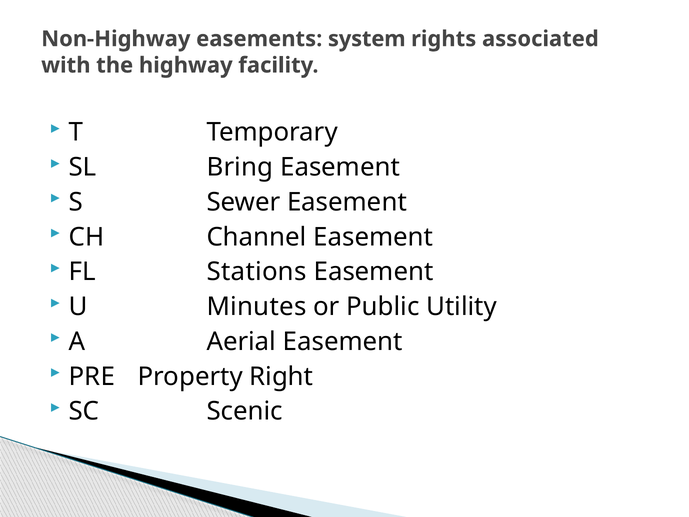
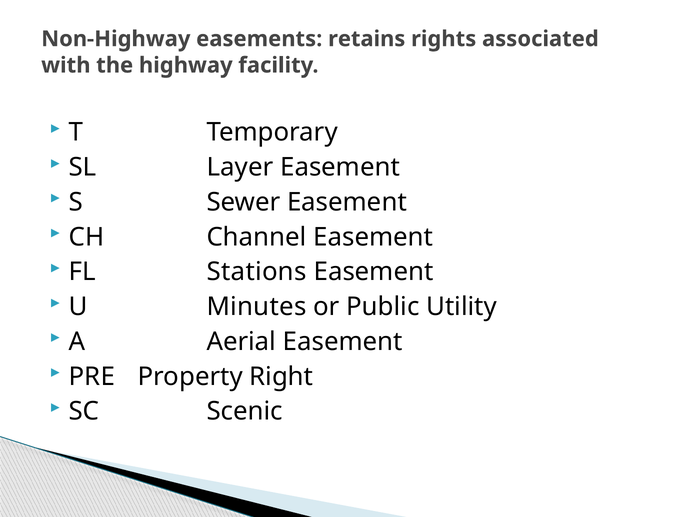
system: system -> retains (367, 39)
Bring: Bring -> Layer (240, 167)
